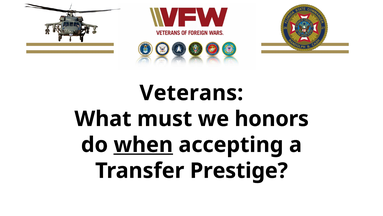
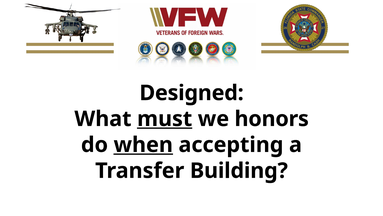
Veterans: Veterans -> Designed (192, 93)
must underline: none -> present (165, 119)
Prestige: Prestige -> Building (239, 170)
